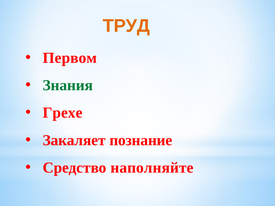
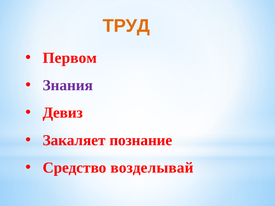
Знания colour: green -> purple (68, 85)
Грехе: Грехе -> Девиз (63, 113)
наполняйте: наполняйте -> возделывай (152, 168)
